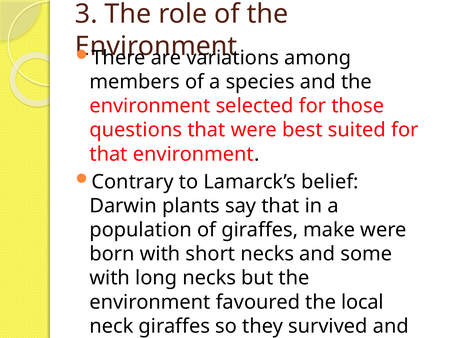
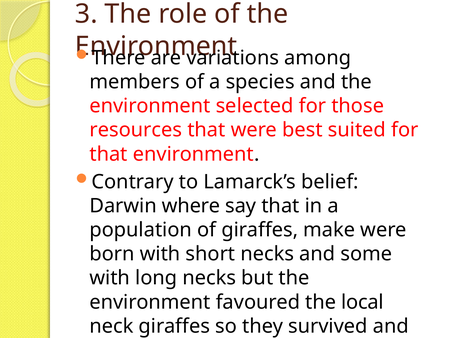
questions: questions -> resources (136, 130)
plants: plants -> where (191, 206)
